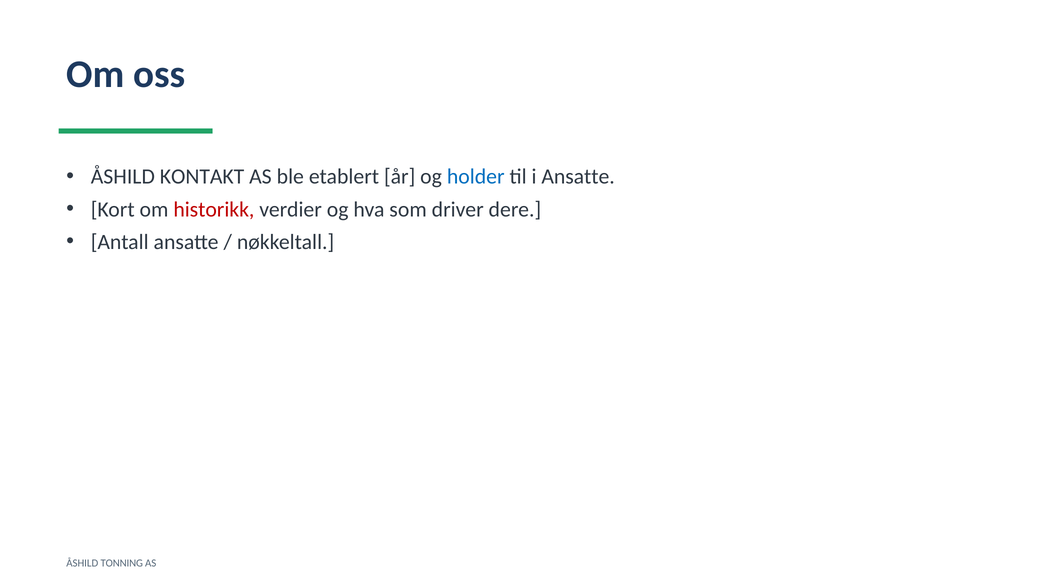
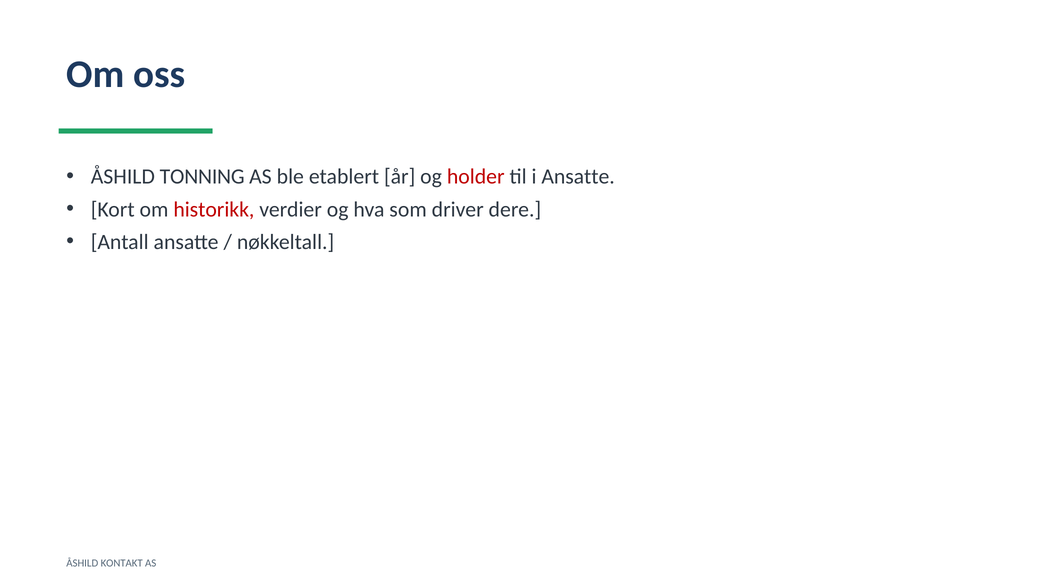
KONTAKT: KONTAKT -> TONNING (202, 177)
holder colour: blue -> red (476, 177)
TONNING: TONNING -> KONTAKT (122, 563)
